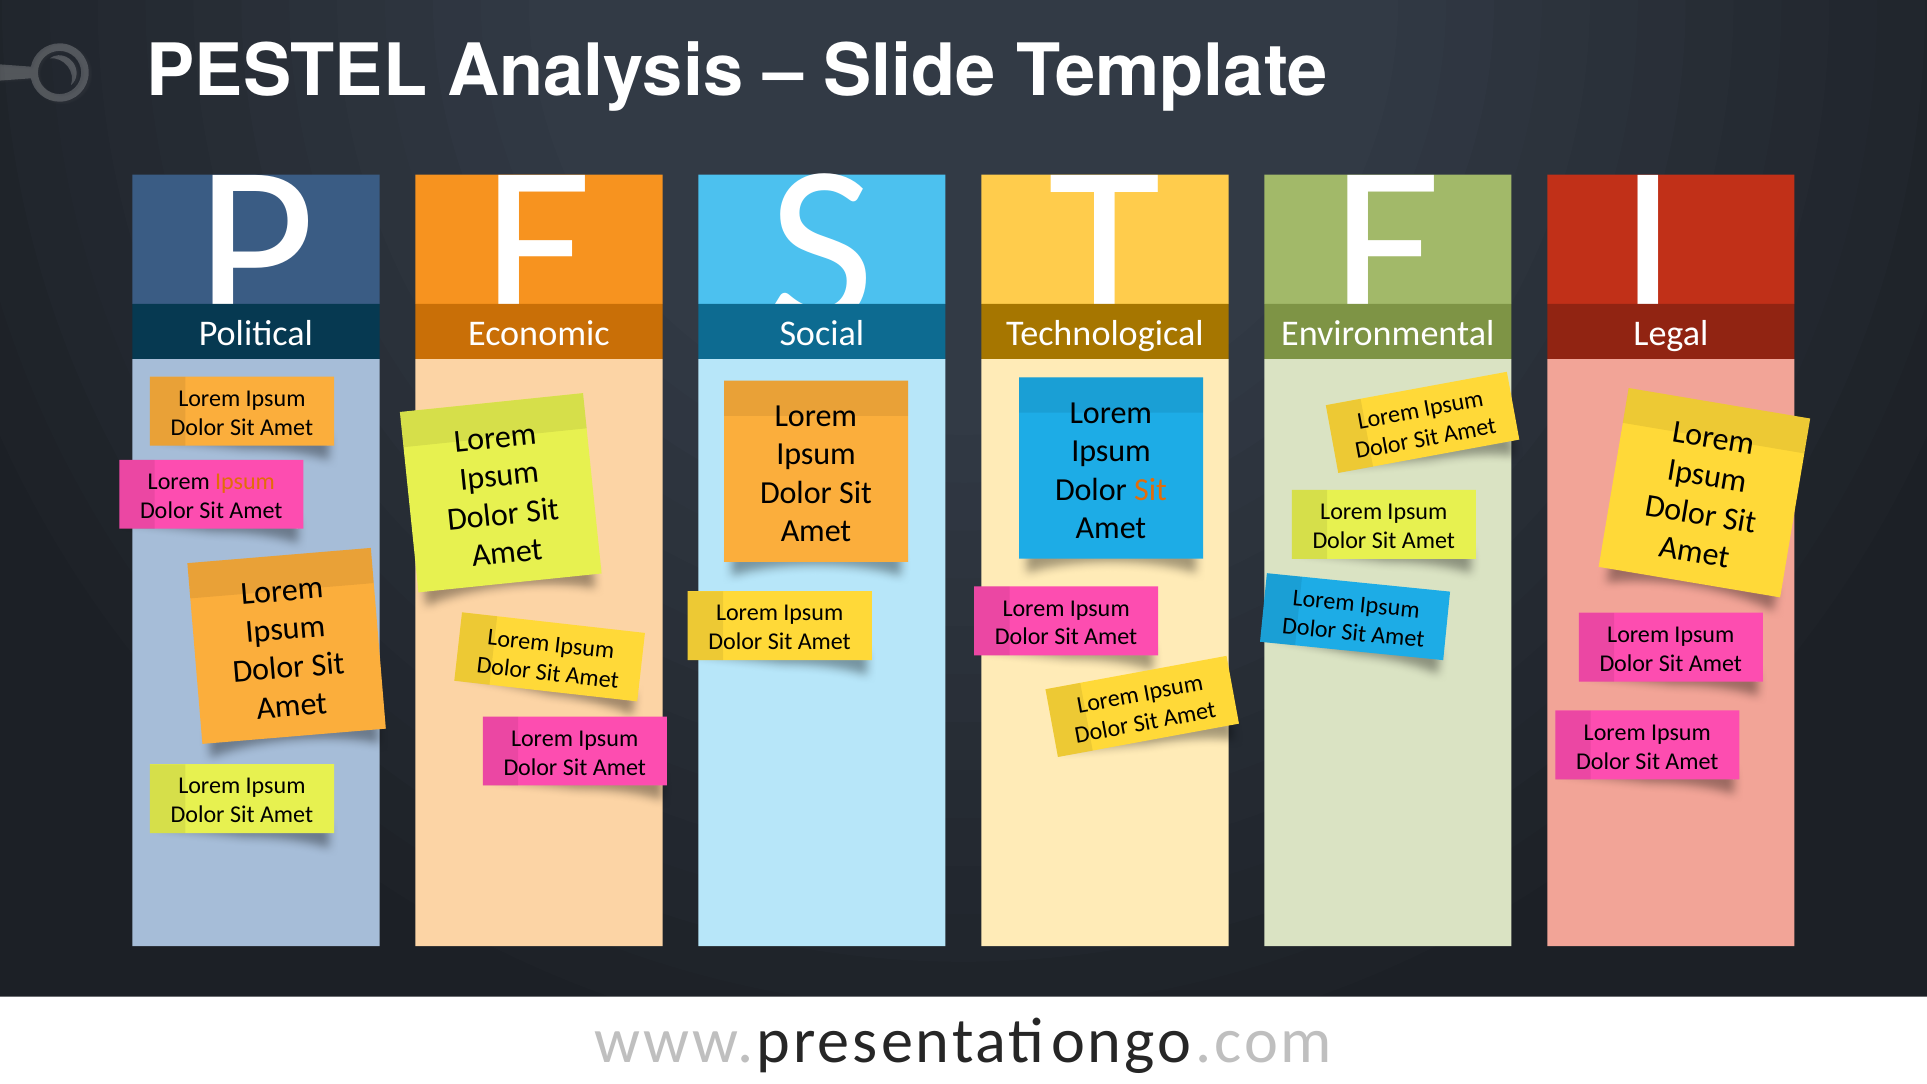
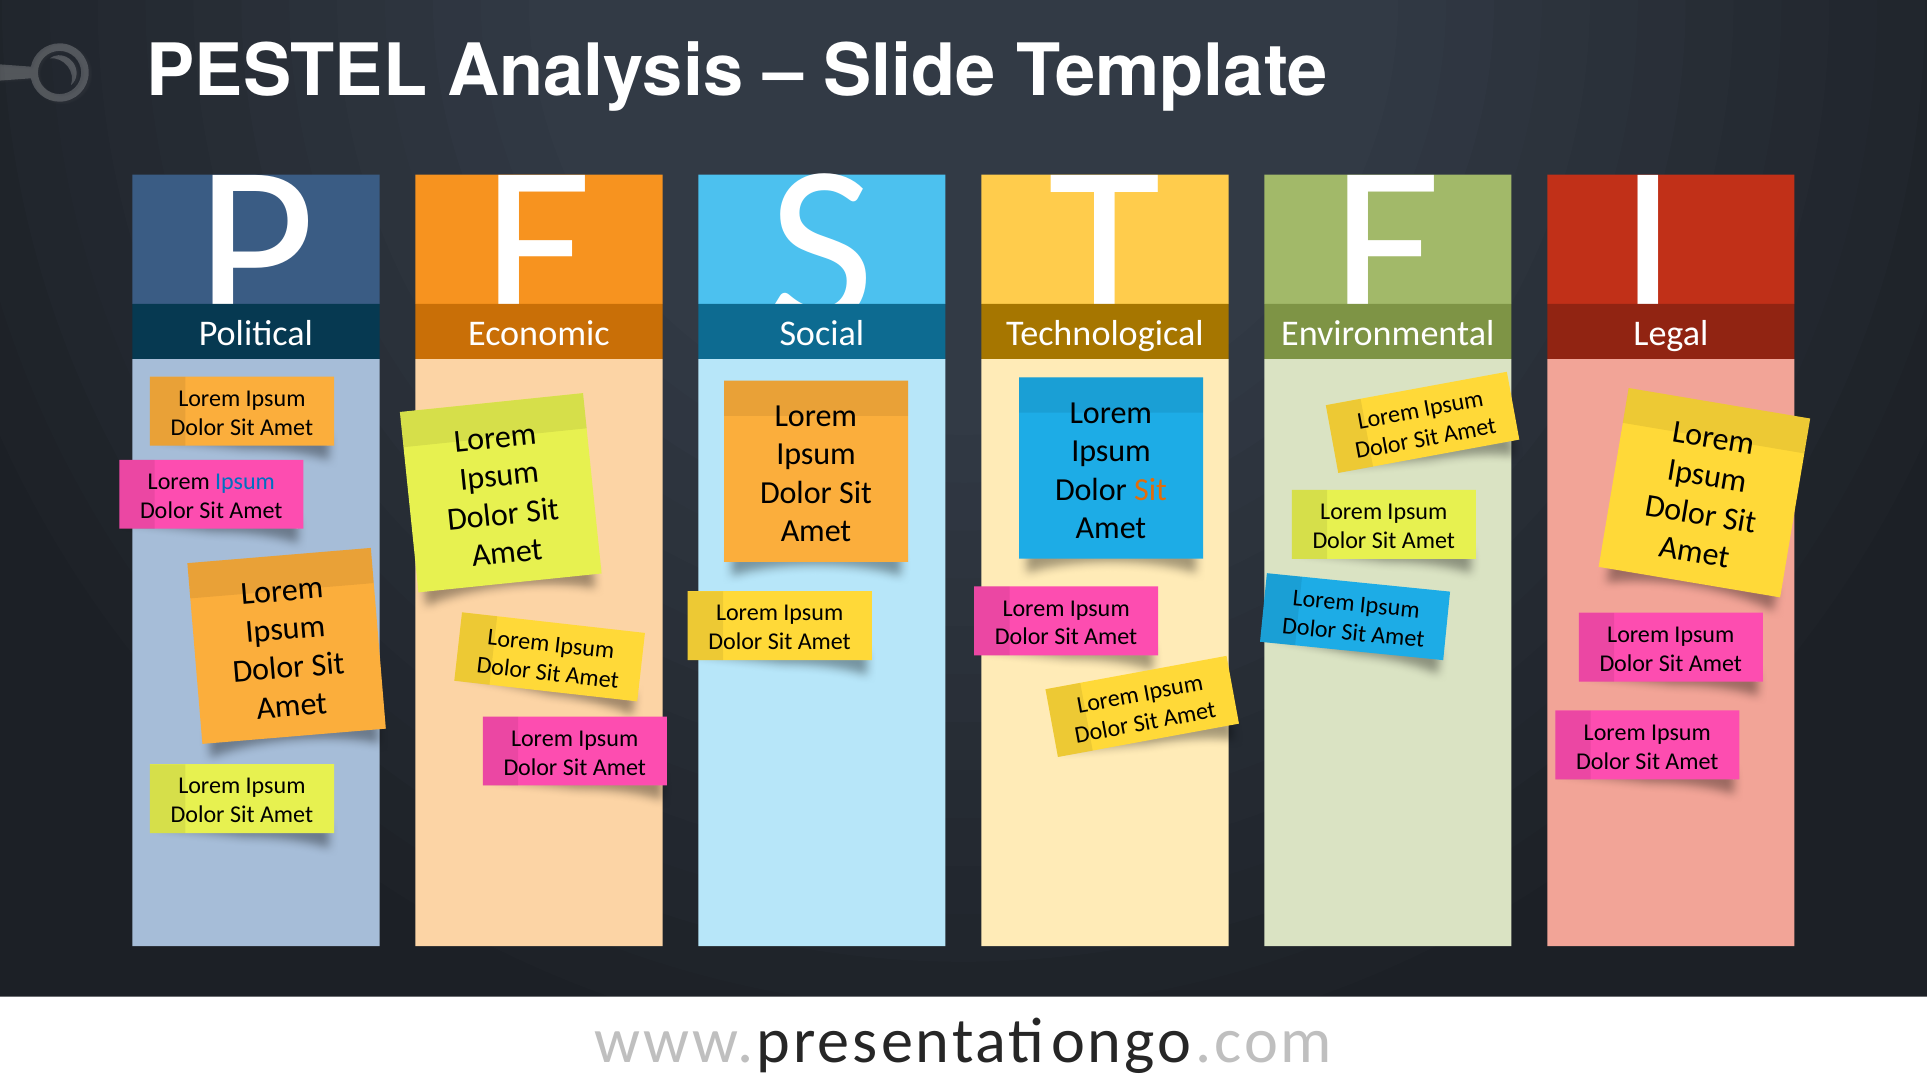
Ipsum colour: orange -> blue (245, 482)
